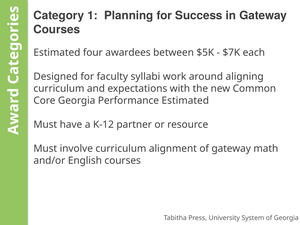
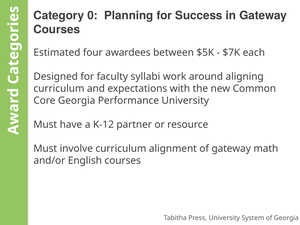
1: 1 -> 0 (93, 16)
Performance Estimated: Estimated -> University (185, 101)
